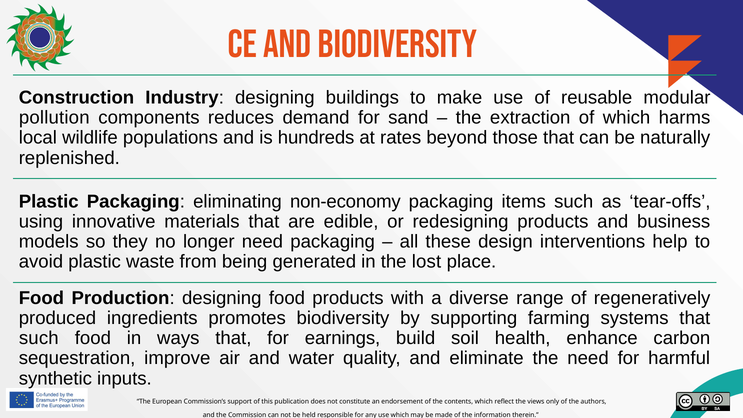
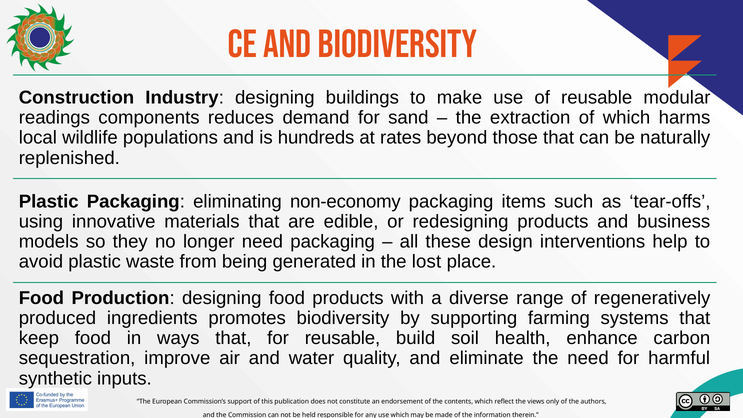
pollution: pollution -> readings (54, 118)
such: such -> keep (39, 338)
for earnings: earnings -> reusable (343, 338)
